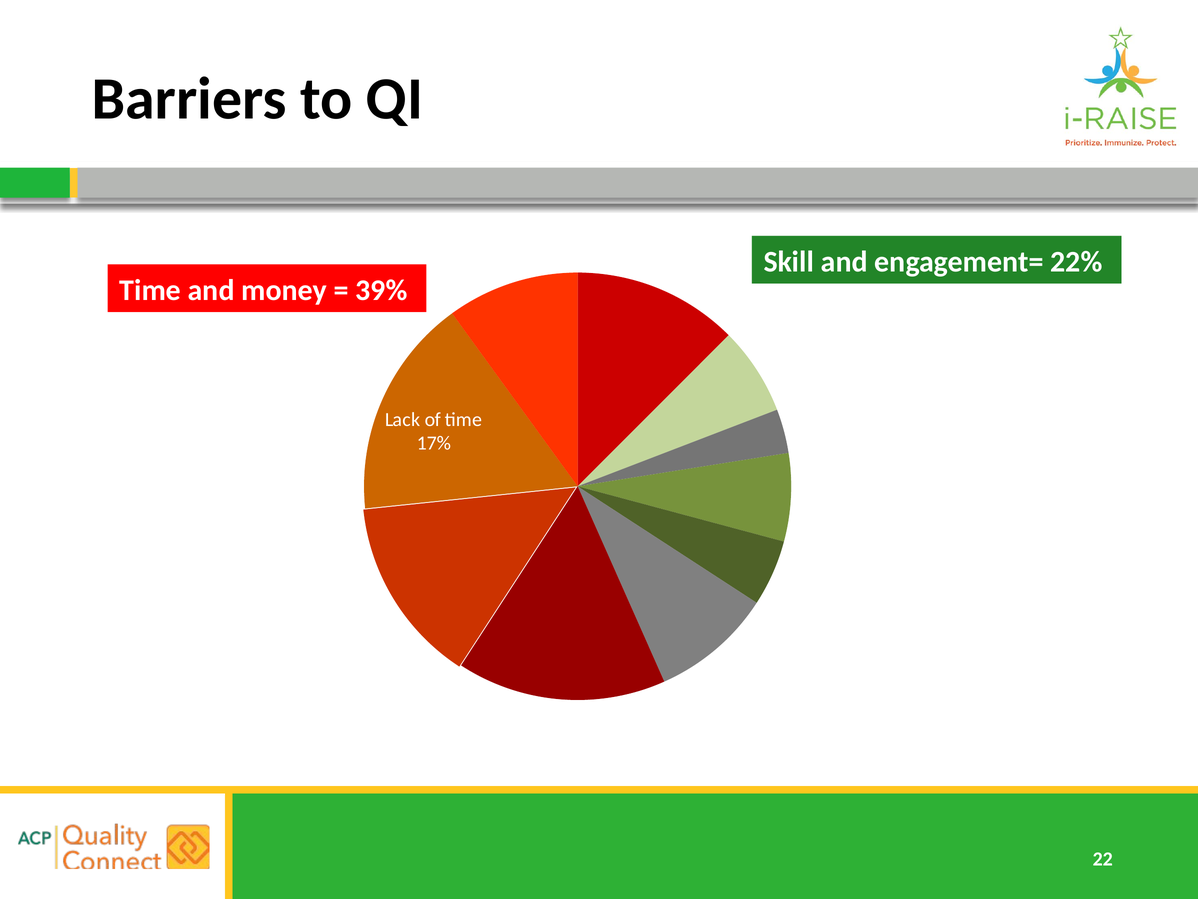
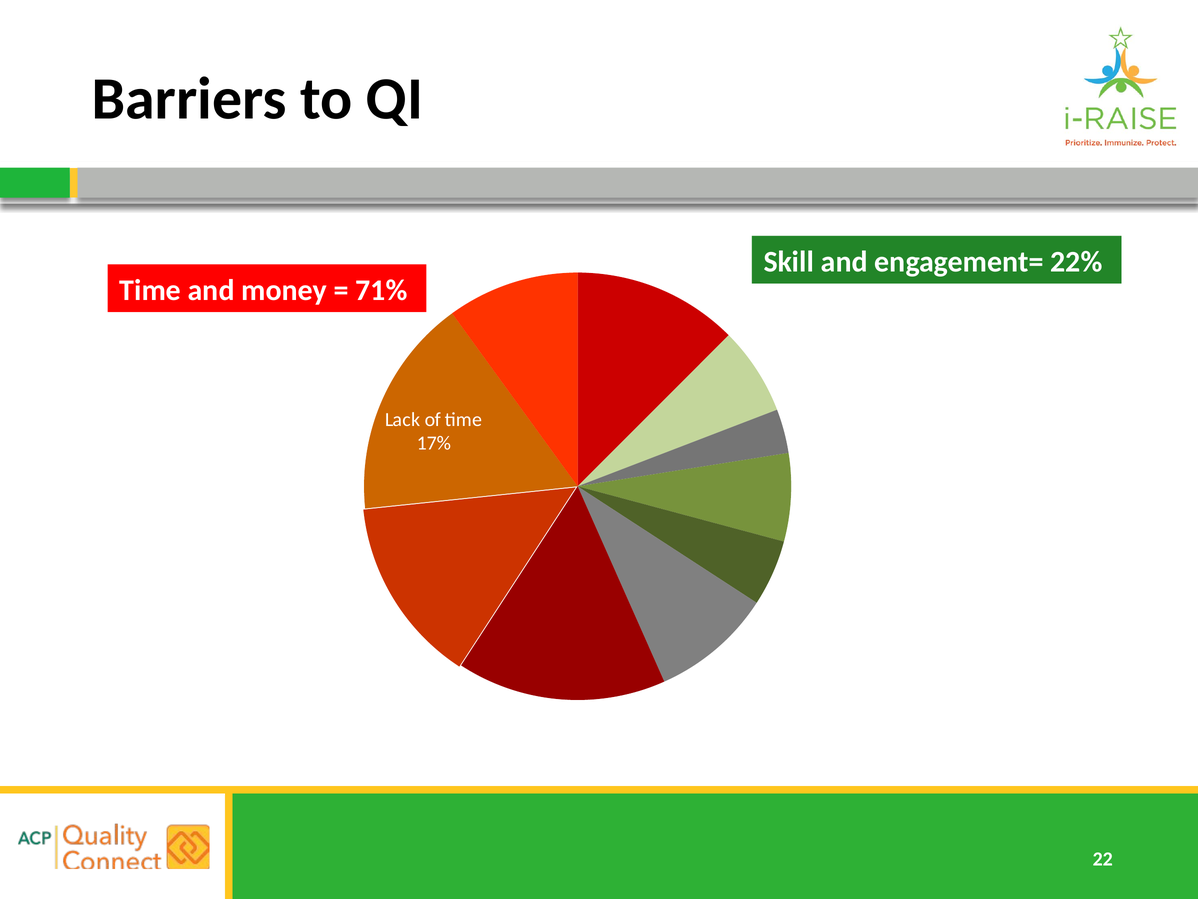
39%: 39% -> 71% (381, 290)
